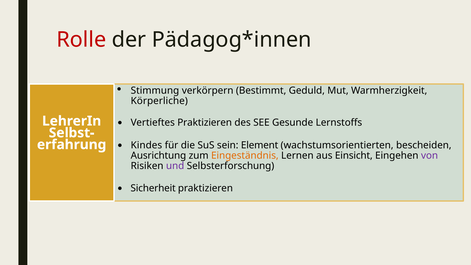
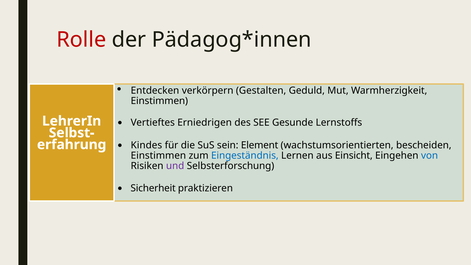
Stimmung: Stimmung -> Entdecken (155, 91)
Bestimmt: Bestimmt -> Gestalten (261, 91)
Körperliche: Körperliche -> Einstimmen (159, 101)
Vertieftes Praktizieren: Praktizieren -> Erniedrigen (205, 123)
Ausrichtung: Ausrichtung -> Einstimmen (158, 156)
Eingeständnis colour: orange -> blue (245, 156)
von colour: purple -> blue (430, 156)
